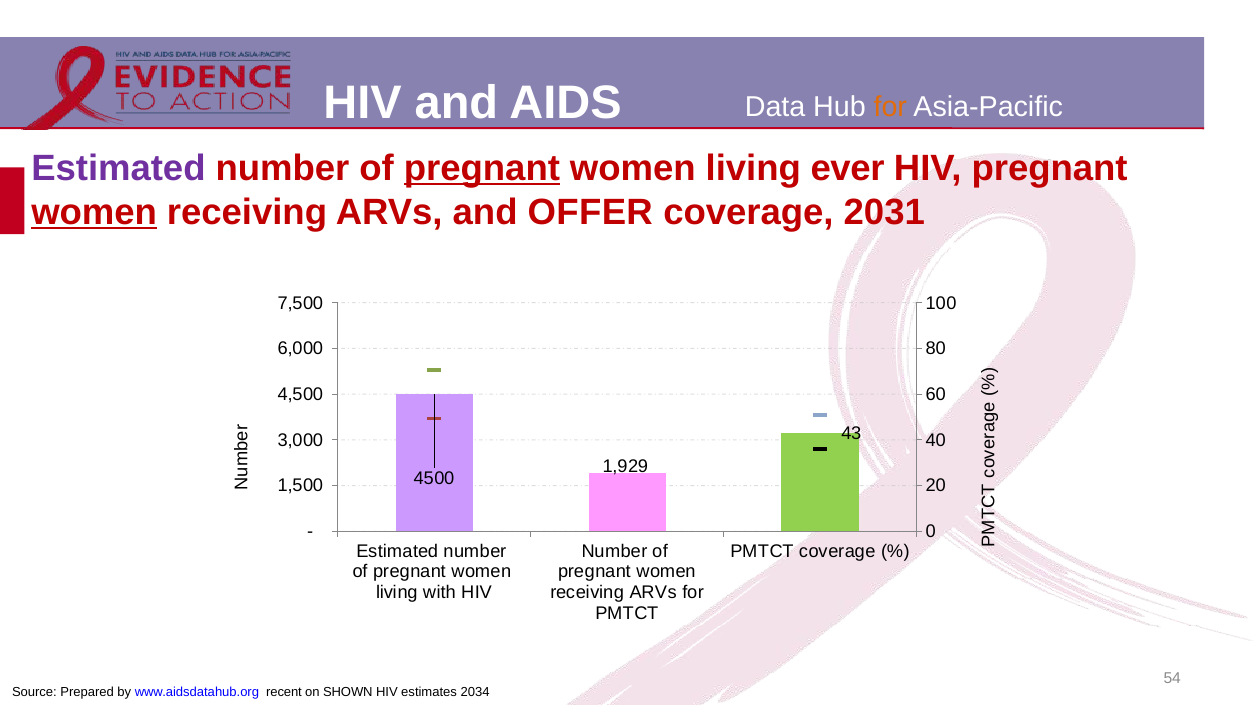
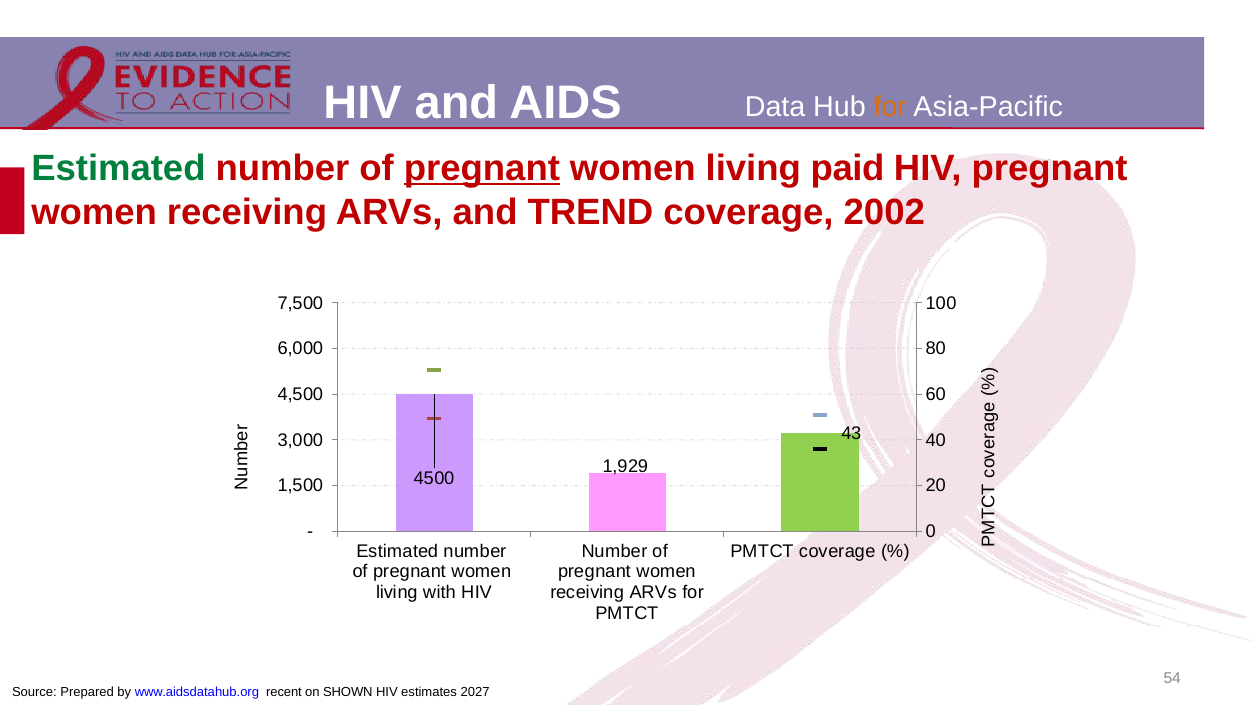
Estimated colour: purple -> green (118, 168)
ever: ever -> paid (848, 168)
women underline: present -> none (94, 212)
OFFER: OFFER -> TREND (590, 212)
2031: 2031 -> 2002 (884, 212)
2034: 2034 -> 2027 (475, 692)
